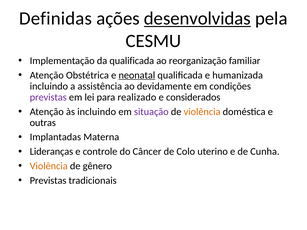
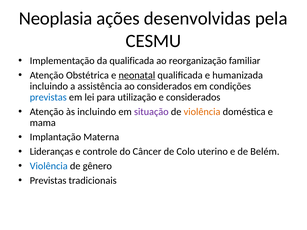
Definidas: Definidas -> Neoplasia (56, 18)
desenvolvidas underline: present -> none (197, 18)
ao devidamente: devidamente -> considerados (164, 86)
previstas colour: purple -> blue (48, 97)
realizado: realizado -> utilização (137, 97)
outras: outras -> mama (43, 123)
Implantadas: Implantadas -> Implantação (55, 137)
Cunha: Cunha -> Belém (265, 152)
Violência colour: orange -> blue (49, 166)
